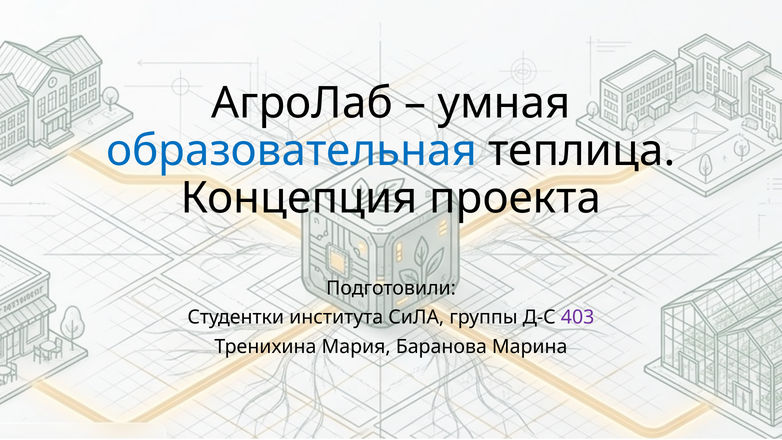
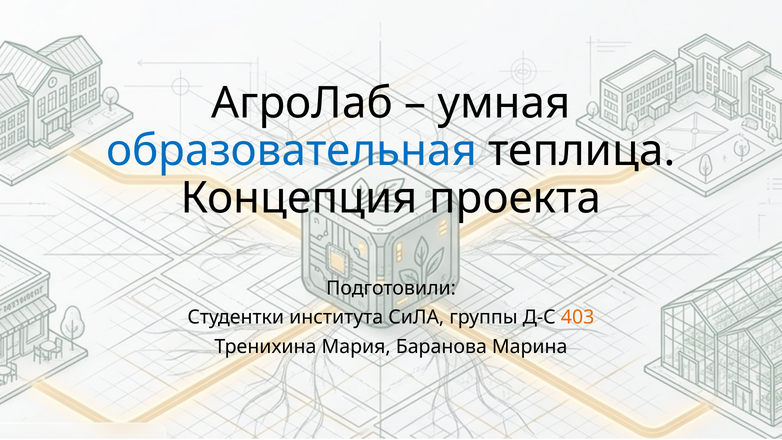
403 colour: purple -> orange (578, 317)
